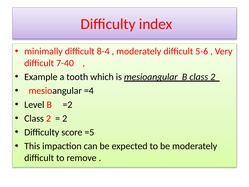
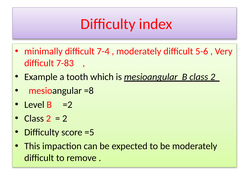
8-4: 8-4 -> 7-4 (103, 51)
7-40: 7-40 -> 7-83 (65, 63)
=4: =4 -> =8 (89, 91)
